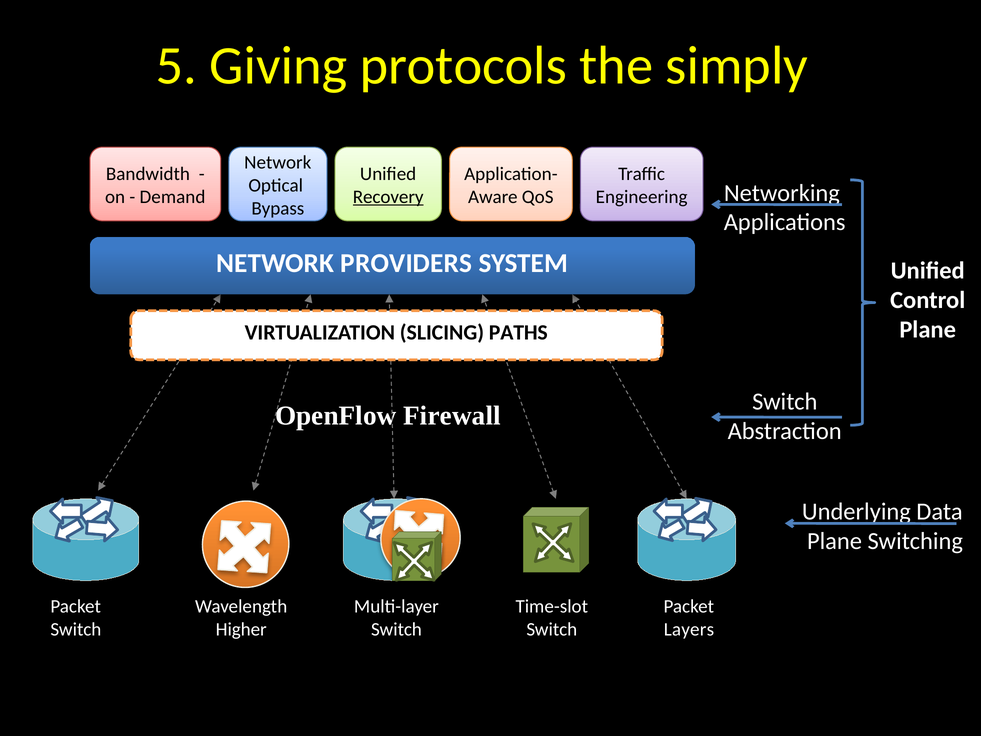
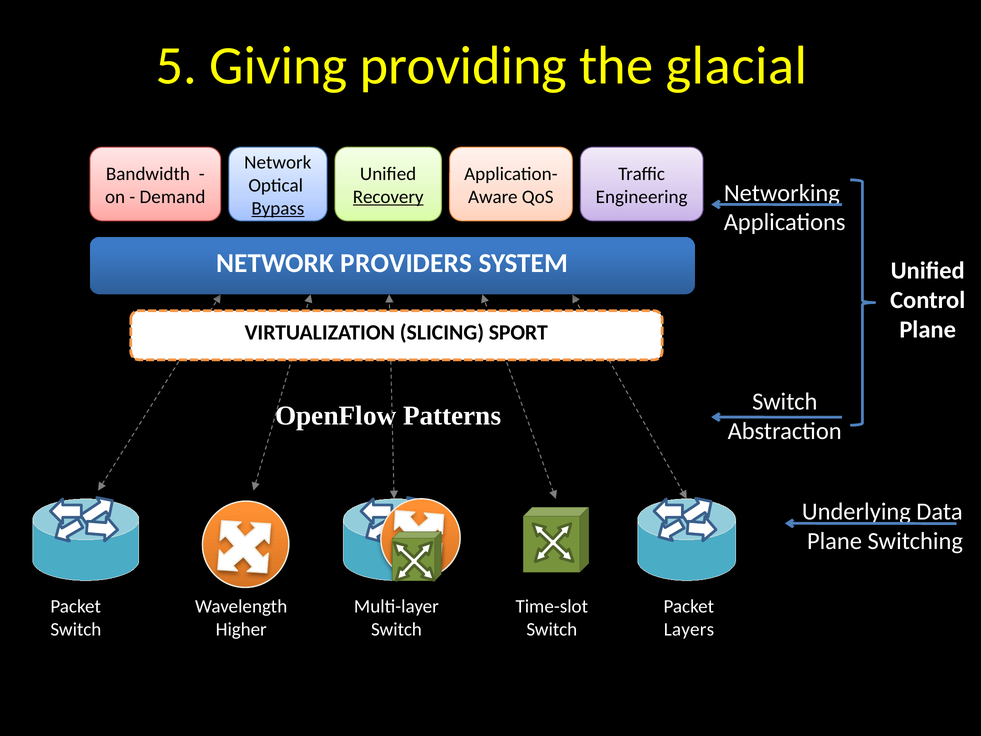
protocols: protocols -> providing (463, 66)
simply: simply -> glacial (736, 66)
Bypass underline: none -> present (278, 208)
PATHS: PATHS -> SPORT (518, 332)
Firewall: Firewall -> Patterns (452, 416)
